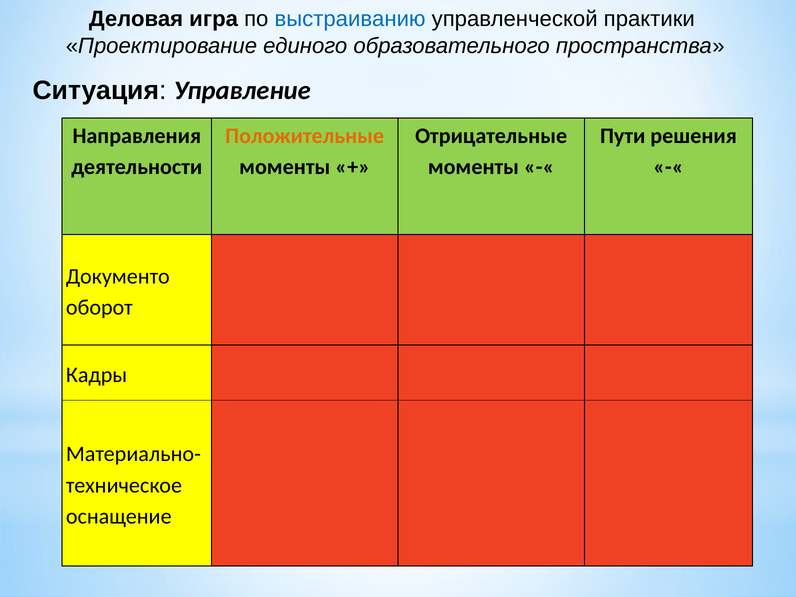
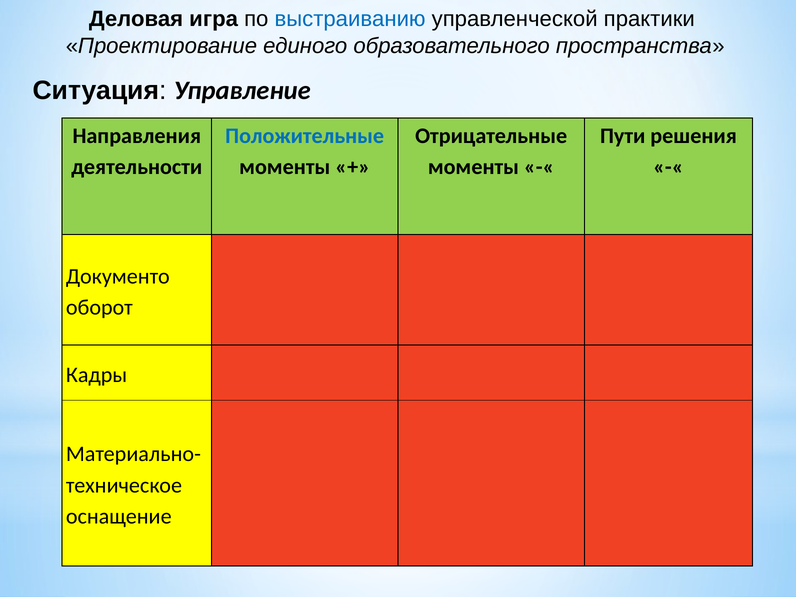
Положительные colour: orange -> blue (305, 136)
